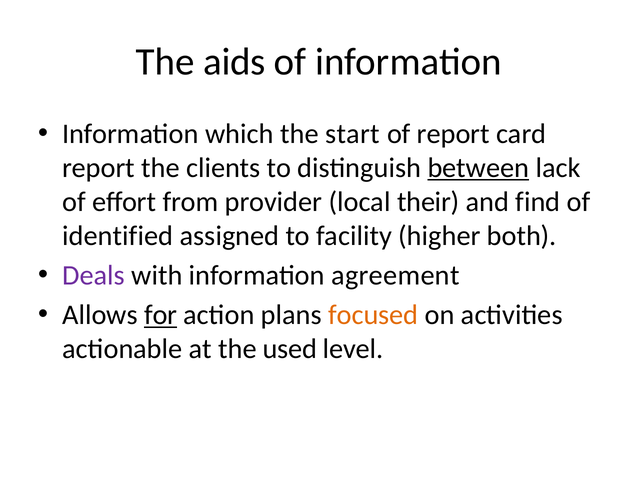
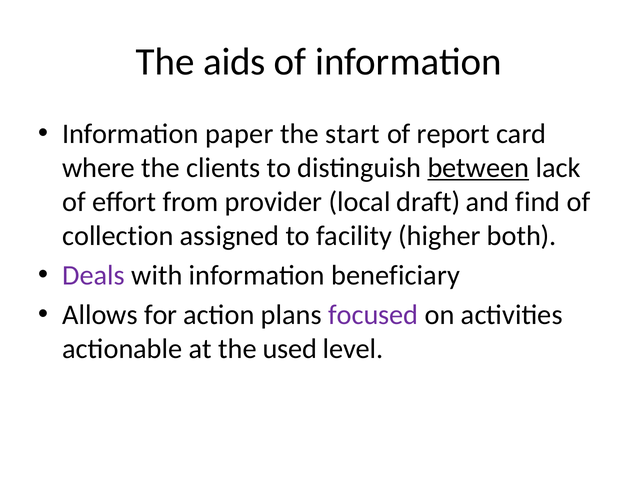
which: which -> paper (239, 134)
report: report -> where (99, 168)
their: their -> draft (428, 202)
identified: identified -> collection (118, 236)
agreement: agreement -> beneficiary (395, 276)
for underline: present -> none (161, 315)
focused colour: orange -> purple (373, 315)
